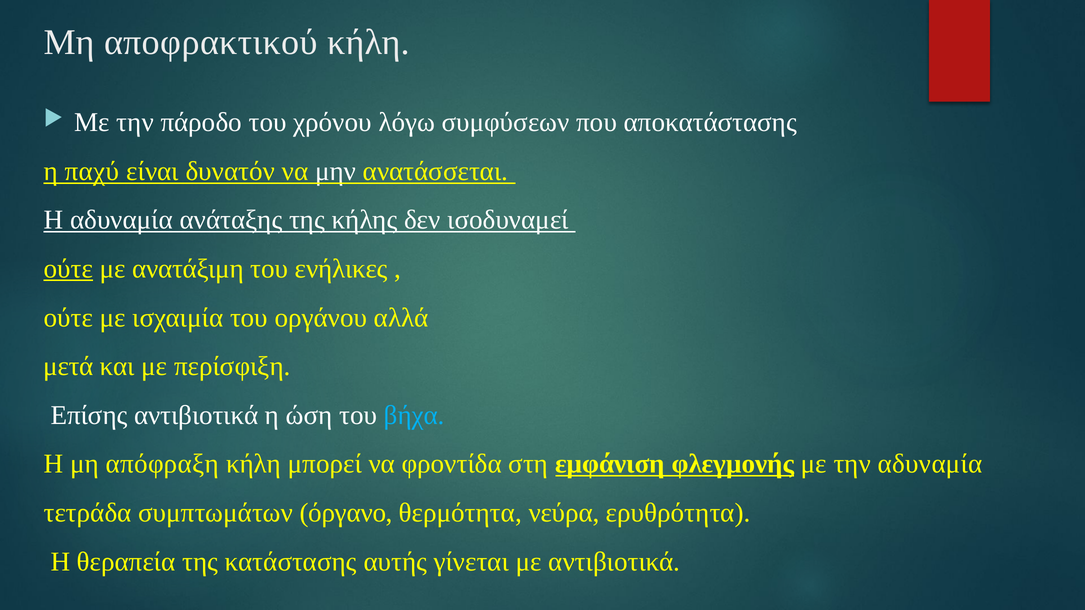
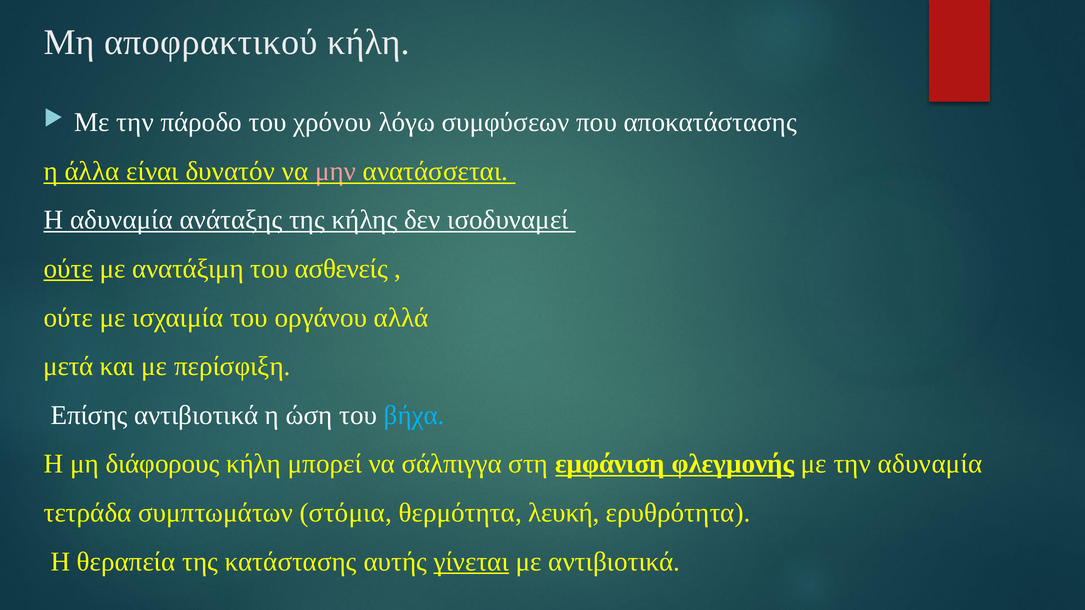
παχύ: παχύ -> άλλα (92, 171)
μην colour: white -> pink (335, 171)
ενήλικες: ενήλικες -> ασθενείς (341, 269)
απόφραξη: απόφραξη -> διάφορους (162, 464)
φροντίδα: φροντίδα -> σάλπιγγα (452, 464)
όργανο: όργανο -> στόμια (346, 513)
νεύρα: νεύρα -> λευκή (564, 513)
γίνεται underline: none -> present (471, 562)
